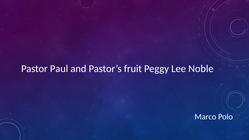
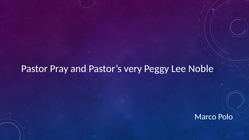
Paul: Paul -> Pray (59, 69)
fruit: fruit -> very (133, 69)
